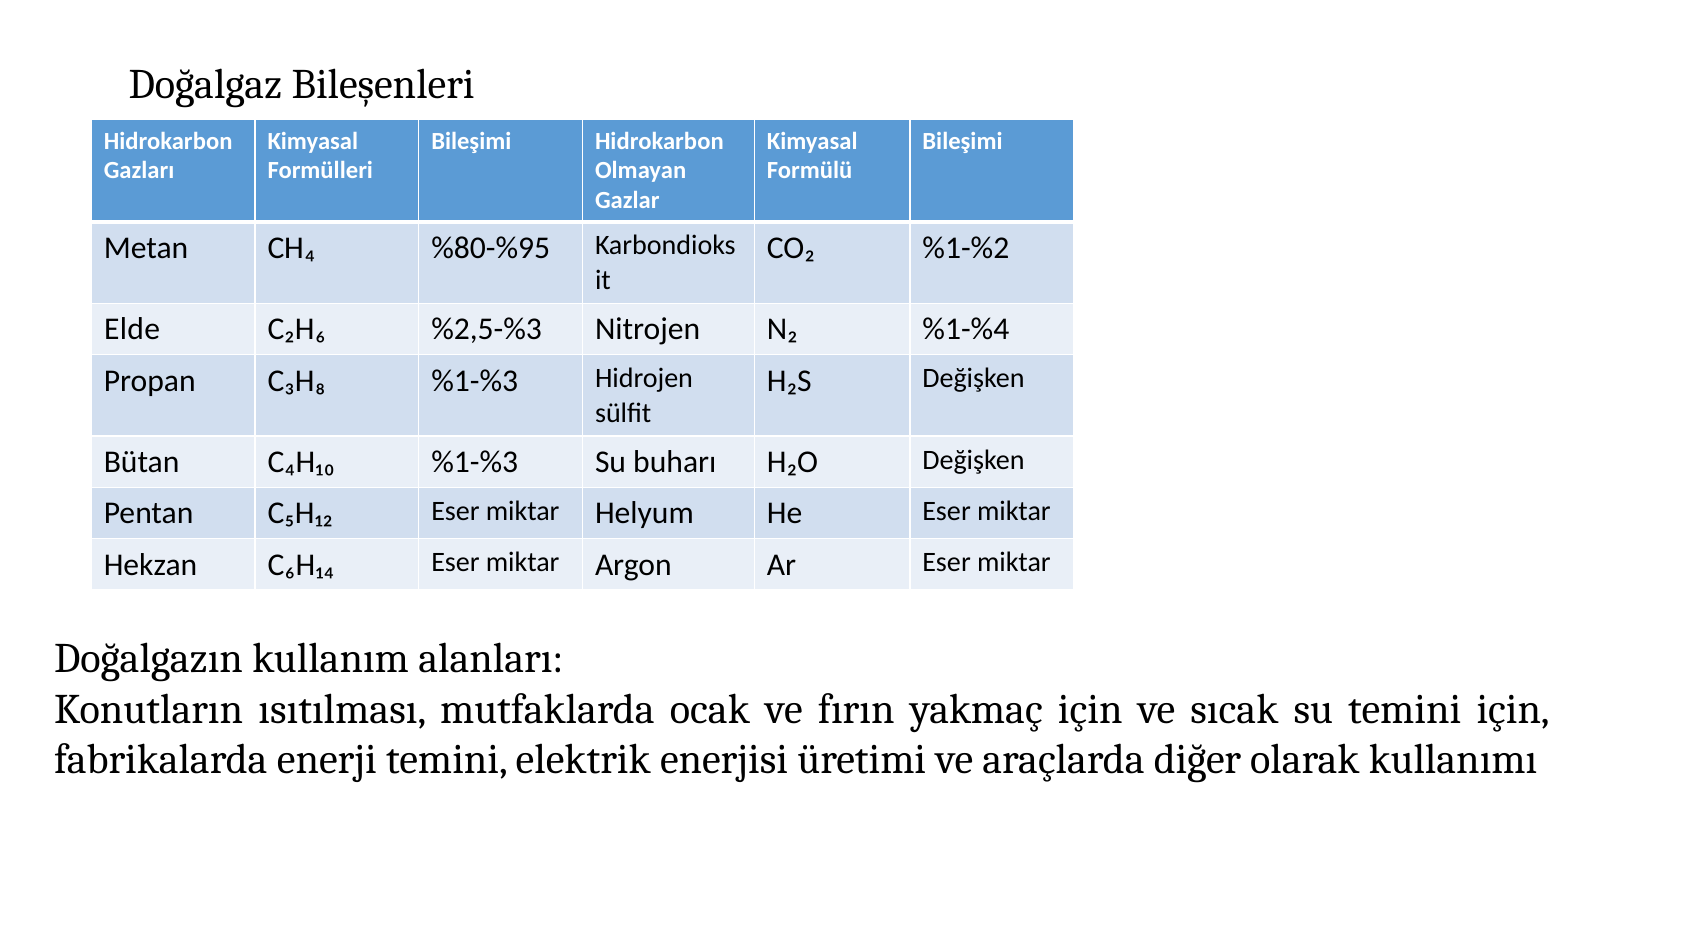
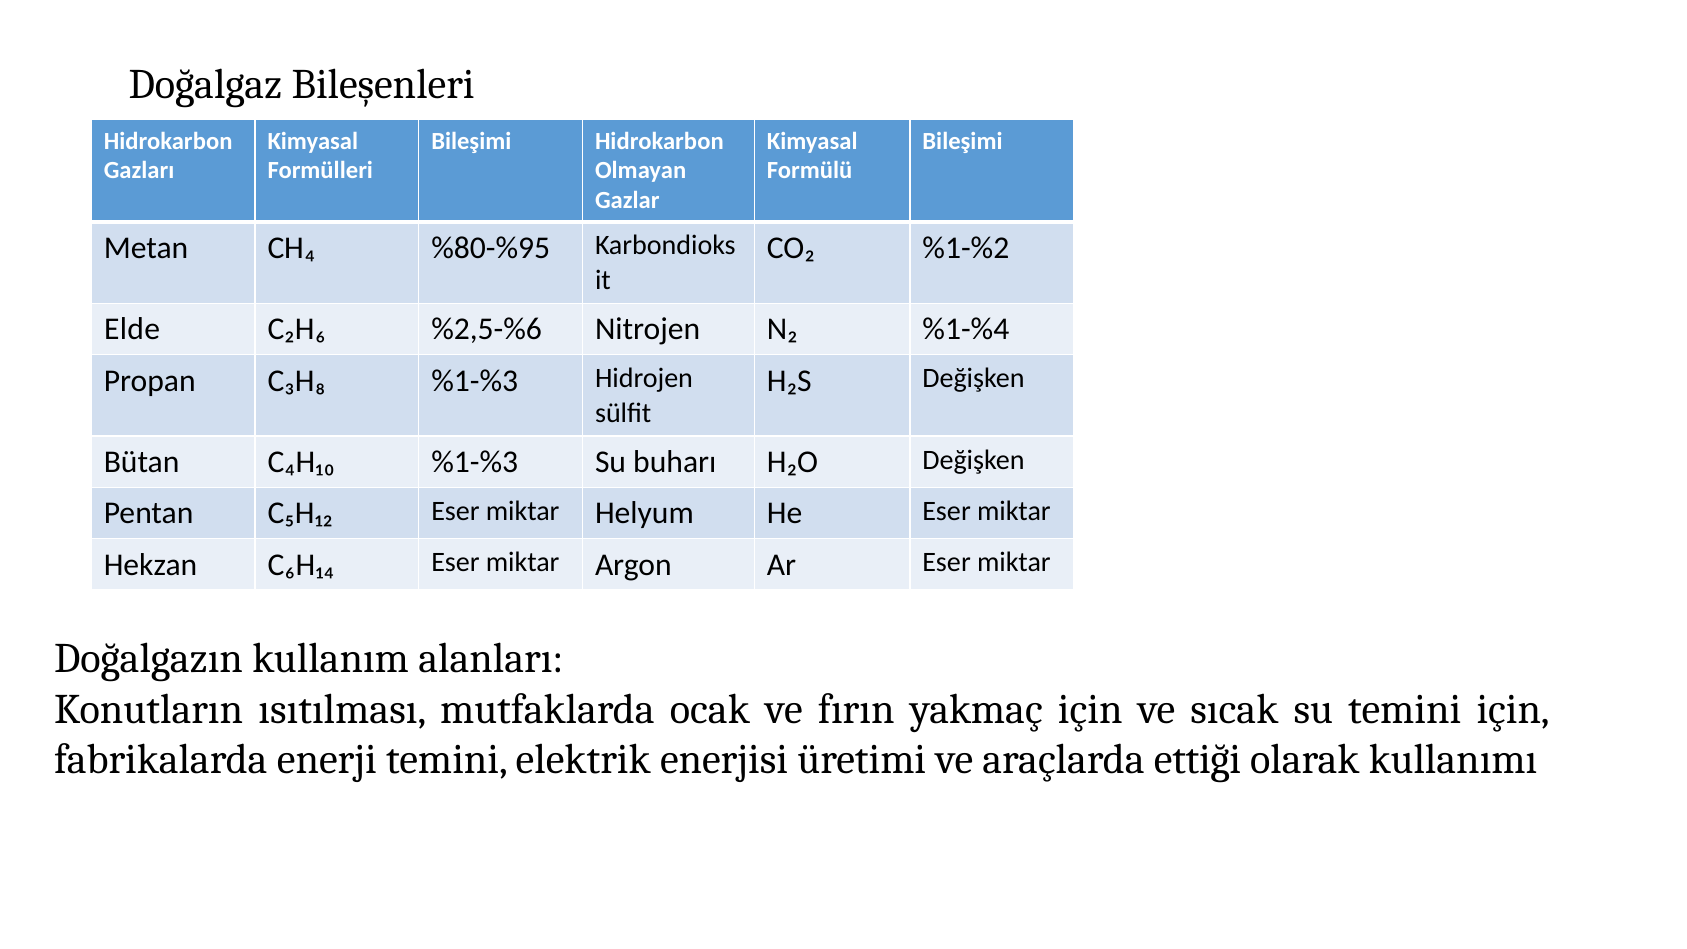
%2,5-%3: %2,5-%3 -> %2,5-%6 (487, 329)
diğer: diğer -> ettiği (1198, 760)
